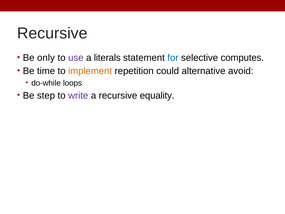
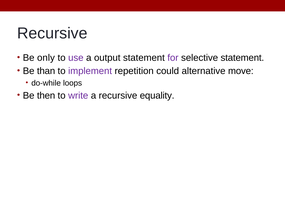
literals: literals -> output (107, 58)
for colour: blue -> purple (173, 58)
selective computes: computes -> statement (242, 58)
time: time -> than (46, 71)
implement colour: orange -> purple (90, 71)
avoid: avoid -> move (241, 71)
step: step -> then (46, 95)
